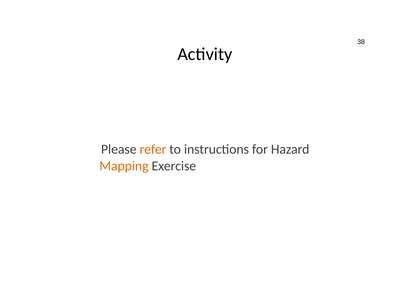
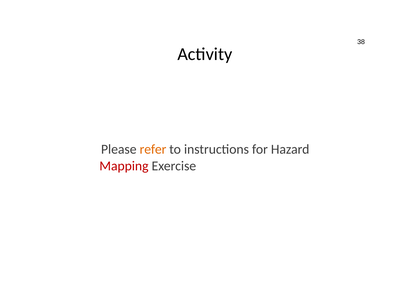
Mapping colour: orange -> red (124, 166)
